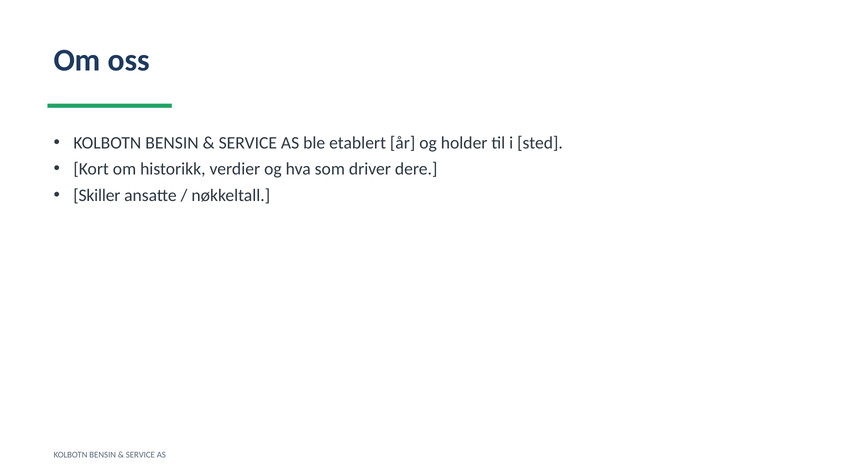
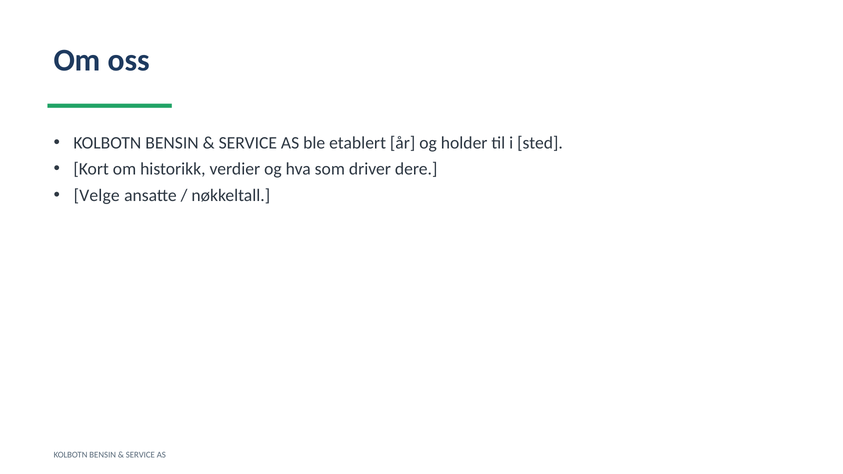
Skiller: Skiller -> Velge (97, 195)
